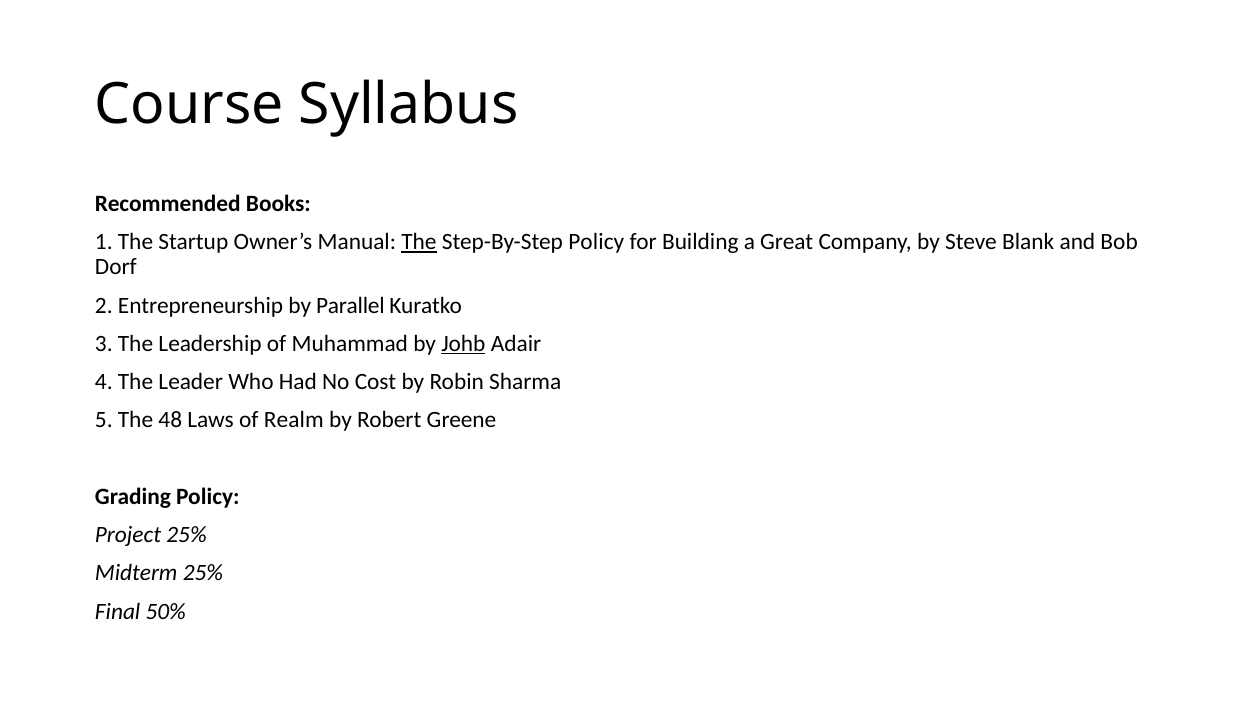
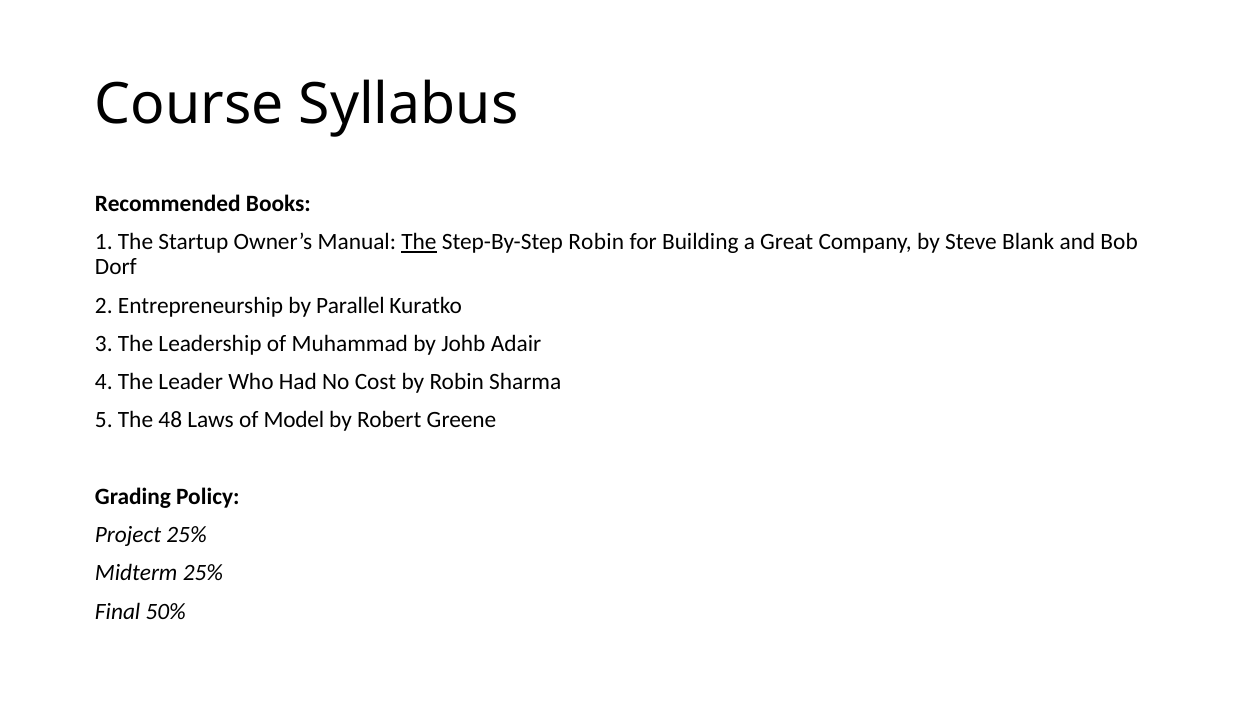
Step-By-Step Policy: Policy -> Robin (596, 242)
Johb underline: present -> none (463, 344)
Realm: Realm -> Model (294, 420)
